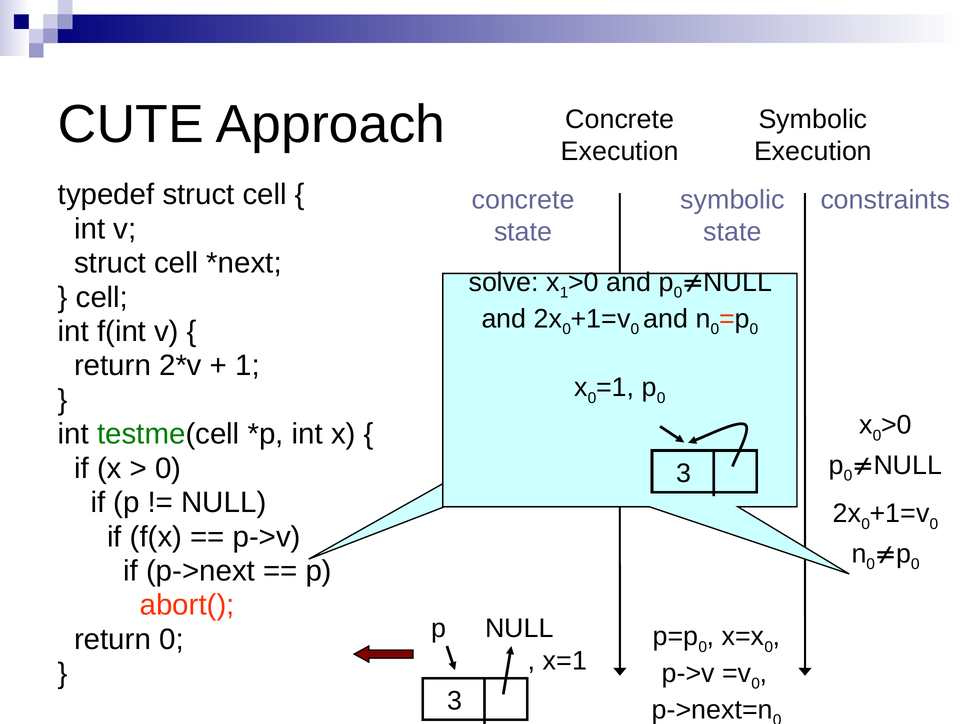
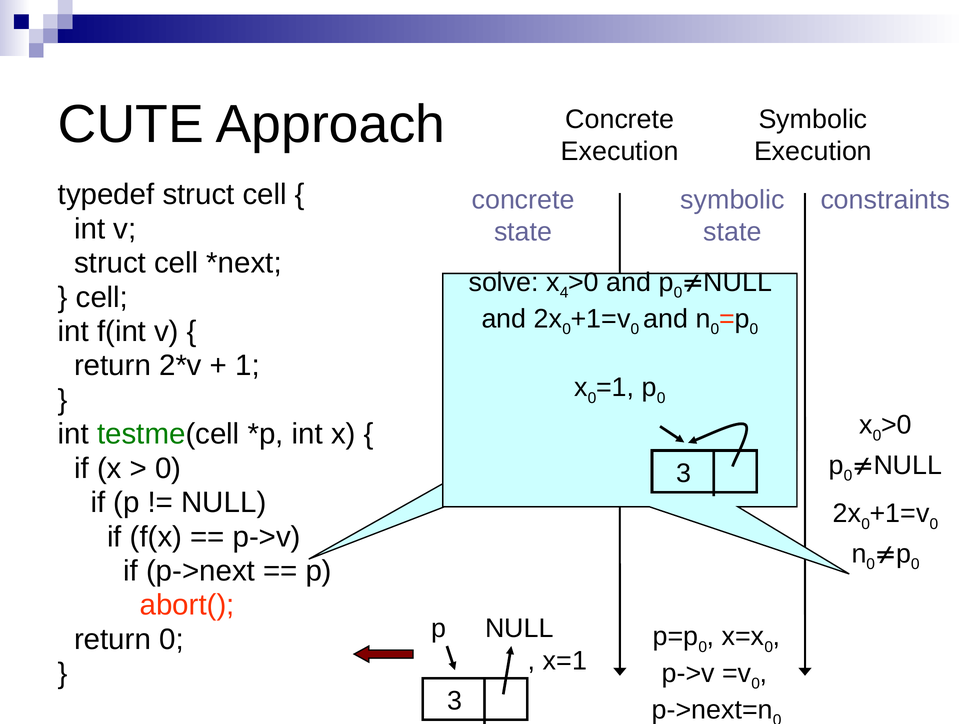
x 1: 1 -> 4 (564, 293)
